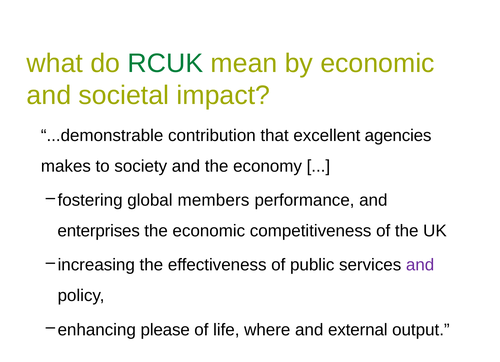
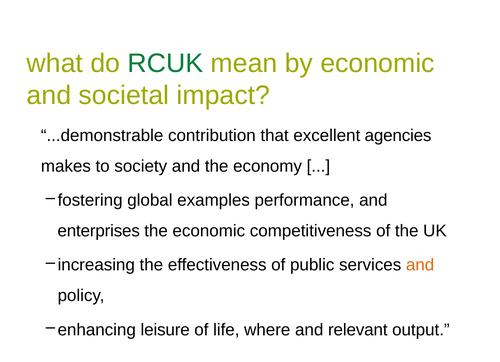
members: members -> examples (214, 200)
and colour: purple -> orange (420, 265)
please: please -> leisure (165, 329)
external: external -> relevant (358, 329)
